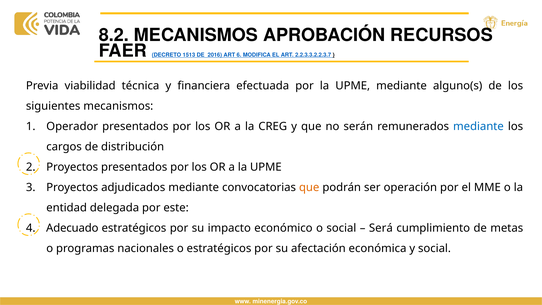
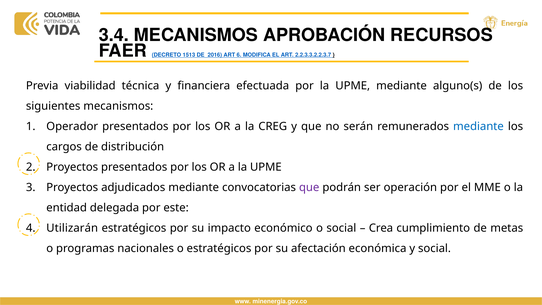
8.2: 8.2 -> 3.4 (114, 35)
que colour: orange -> purple (309, 187)
Adecuado: Adecuado -> Utilizarán (72, 228)
Será: Será -> Crea (381, 228)
